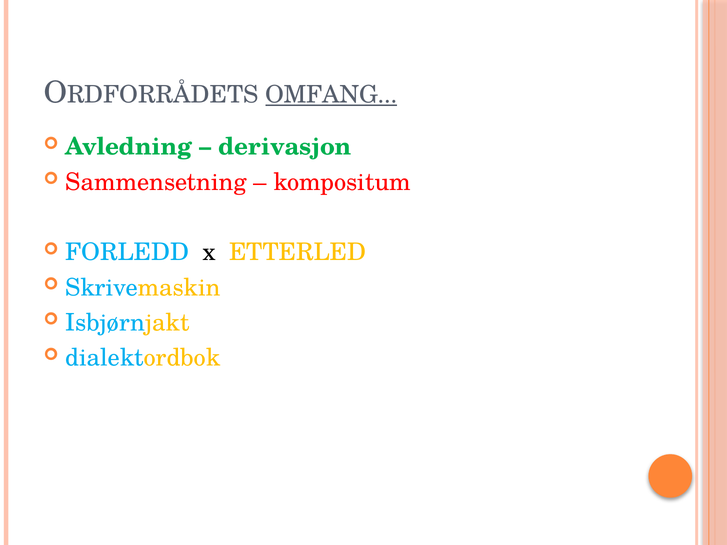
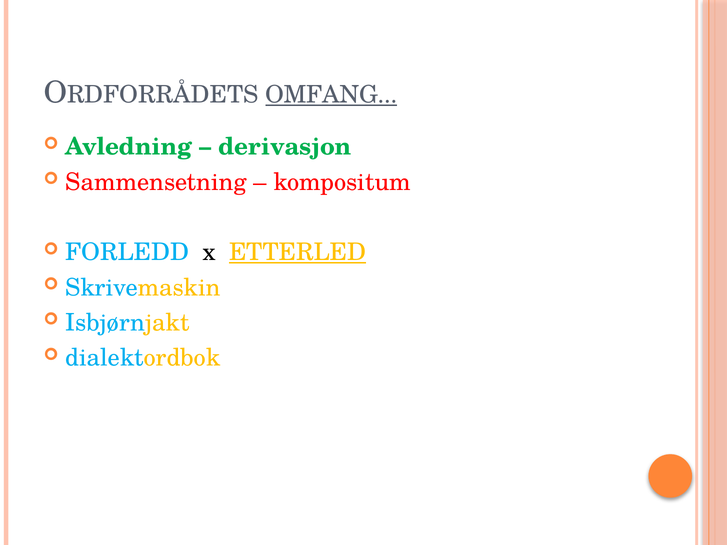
ETTERLED underline: none -> present (298, 252)
